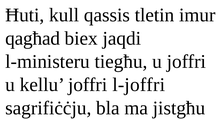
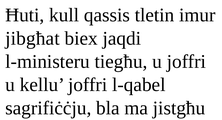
qagħad: qagħad -> jibgħat (32, 38)
l-joffri: l-joffri -> l-qabel (139, 84)
